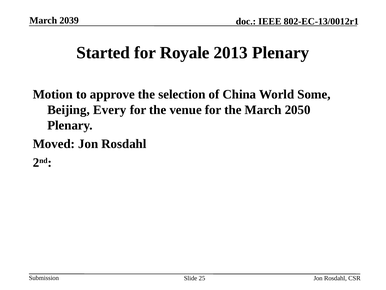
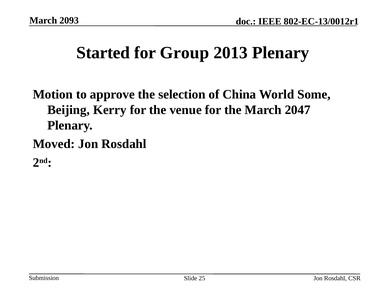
2039: 2039 -> 2093 (69, 20)
Royale: Royale -> Group (185, 53)
Every: Every -> Kerry (110, 110)
2050: 2050 -> 2047 (298, 110)
